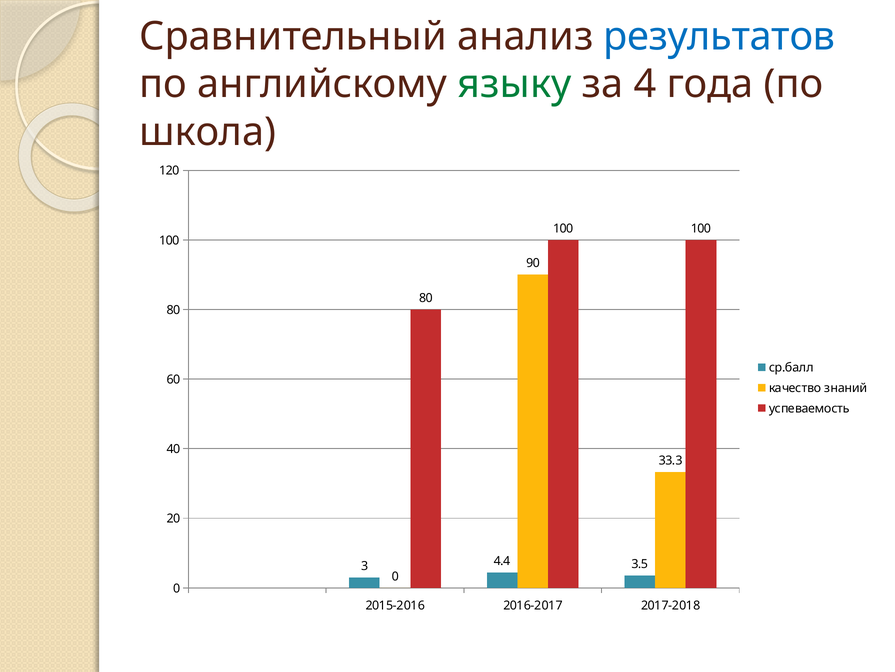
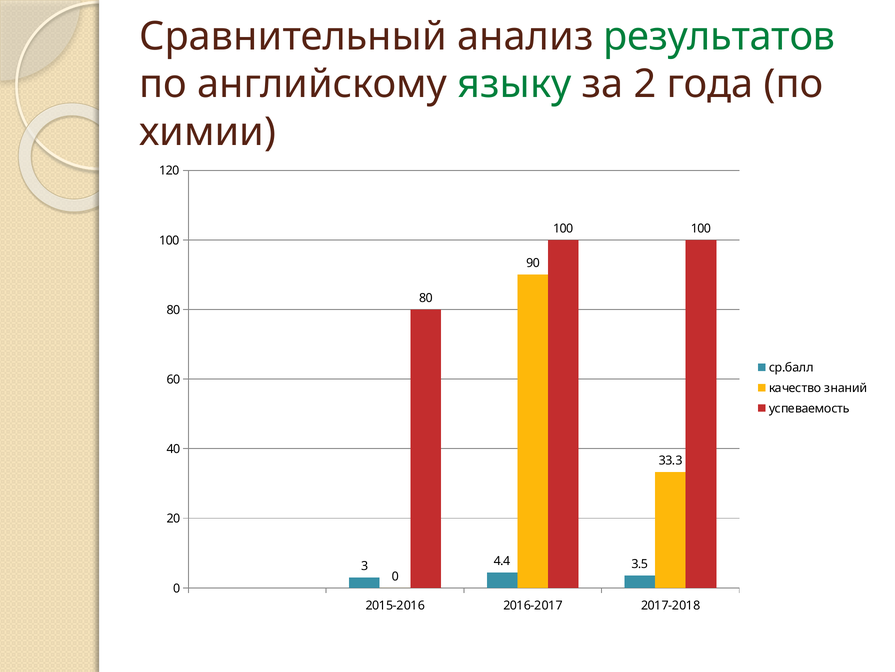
результатов colour: blue -> green (719, 36)
4: 4 -> 2 (645, 84)
школа: школа -> химии (208, 132)
